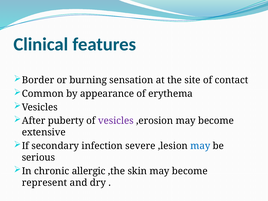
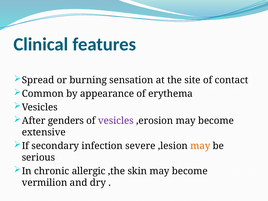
Border: Border -> Spread (38, 80)
puberty: puberty -> genders (66, 121)
may colour: blue -> orange (200, 146)
represent: represent -> vermilion (45, 183)
